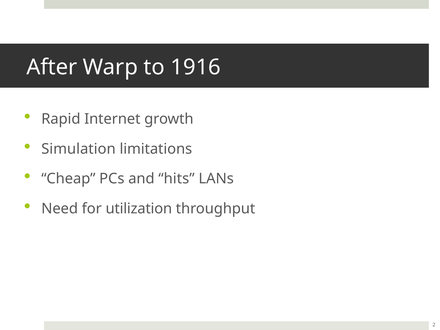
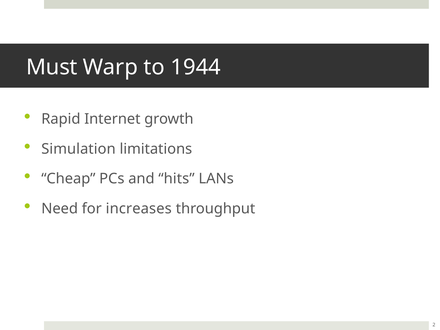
After: After -> Must (52, 67)
1916: 1916 -> 1944 (196, 67)
utilization: utilization -> increases (139, 209)
